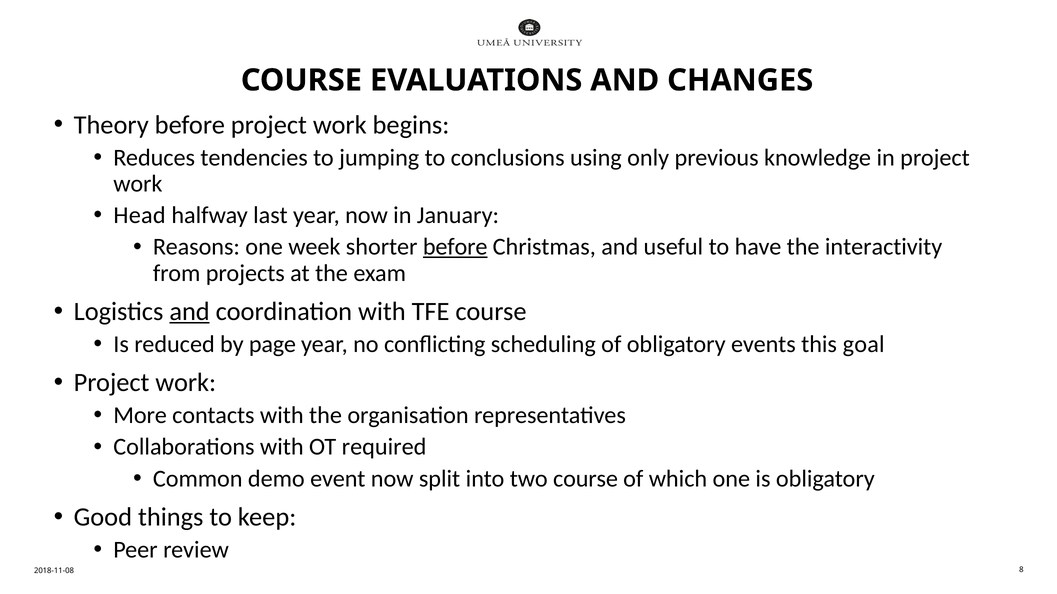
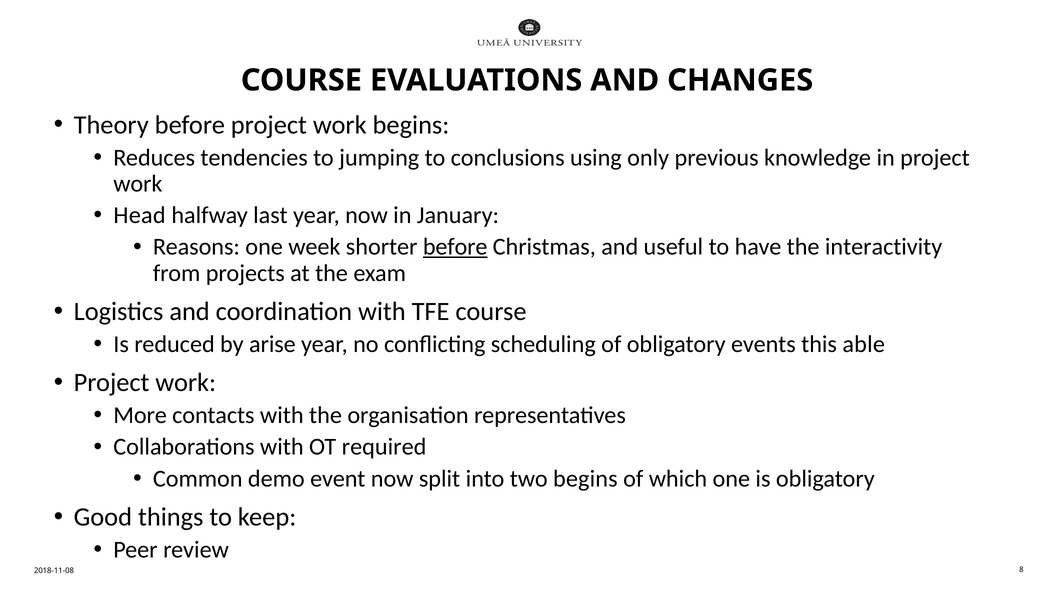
and underline: present -> none (190, 312)
page: page -> arise (272, 345)
goal: goal -> able (864, 345)
two course: course -> begins (585, 479)
